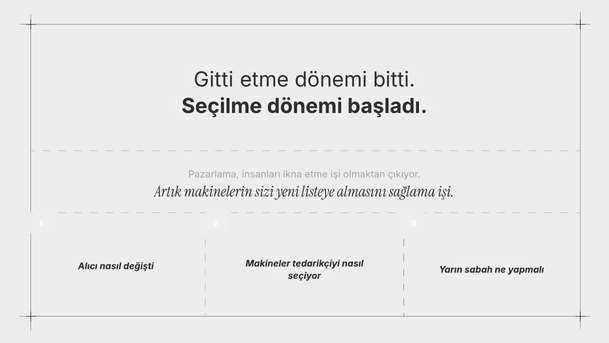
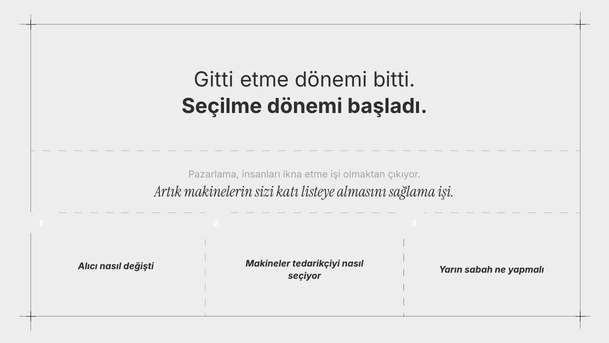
yeni: yeni -> katı (288, 192)
